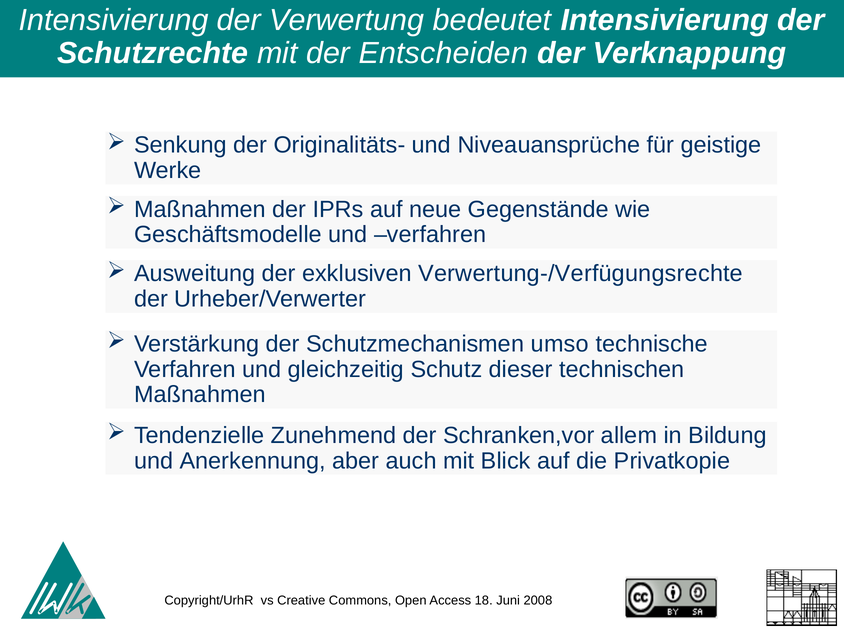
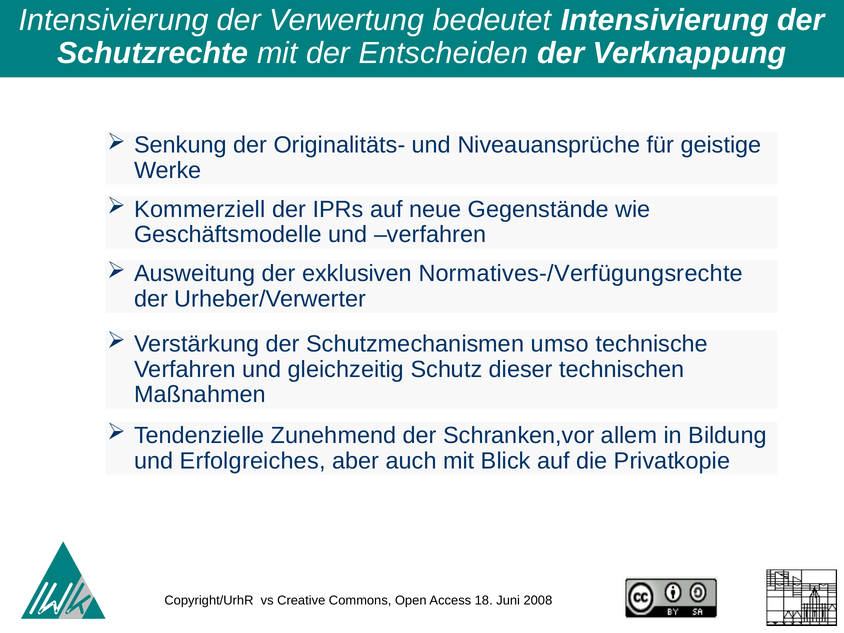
Maßnahmen: Maßnahmen -> Kommerziell (200, 209)
Verwertung-/Verfügungsrechte: Verwertung-/Verfügungsrechte -> Normatives-/Verfügungsrechte (581, 274)
Anerkennung: Anerkennung -> Erfolgreiches (253, 461)
